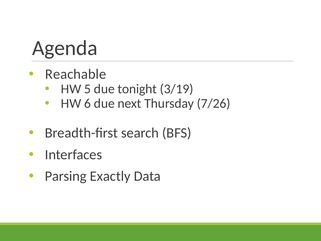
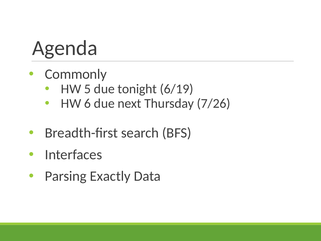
Reachable: Reachable -> Commonly (76, 74)
3/19: 3/19 -> 6/19 (177, 89)
